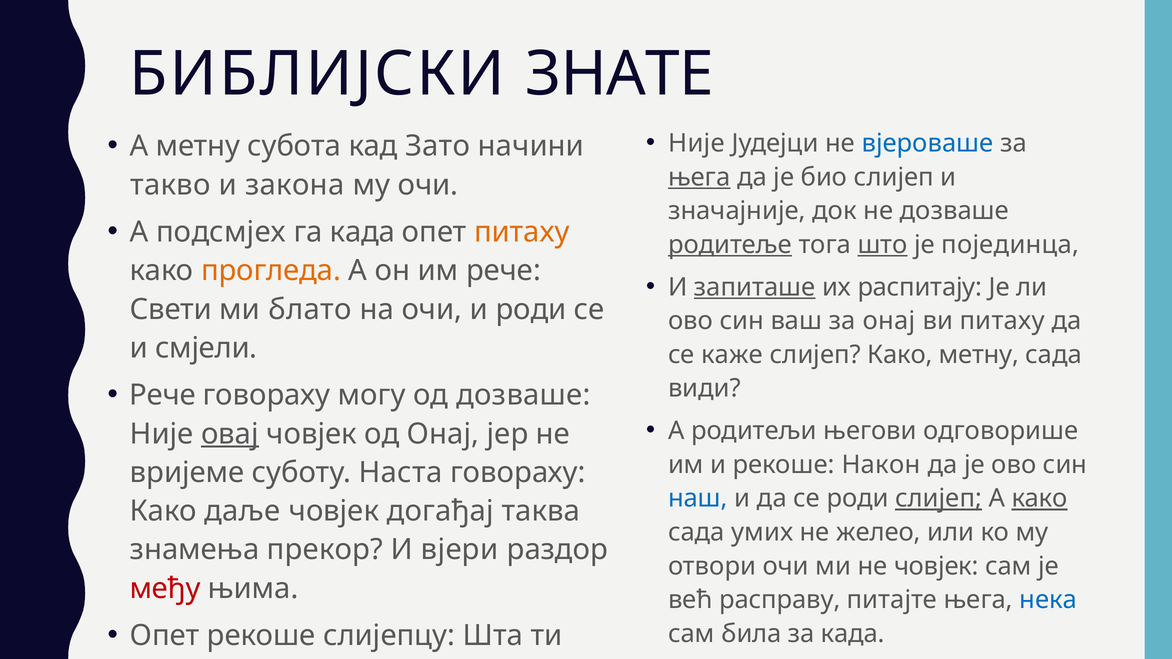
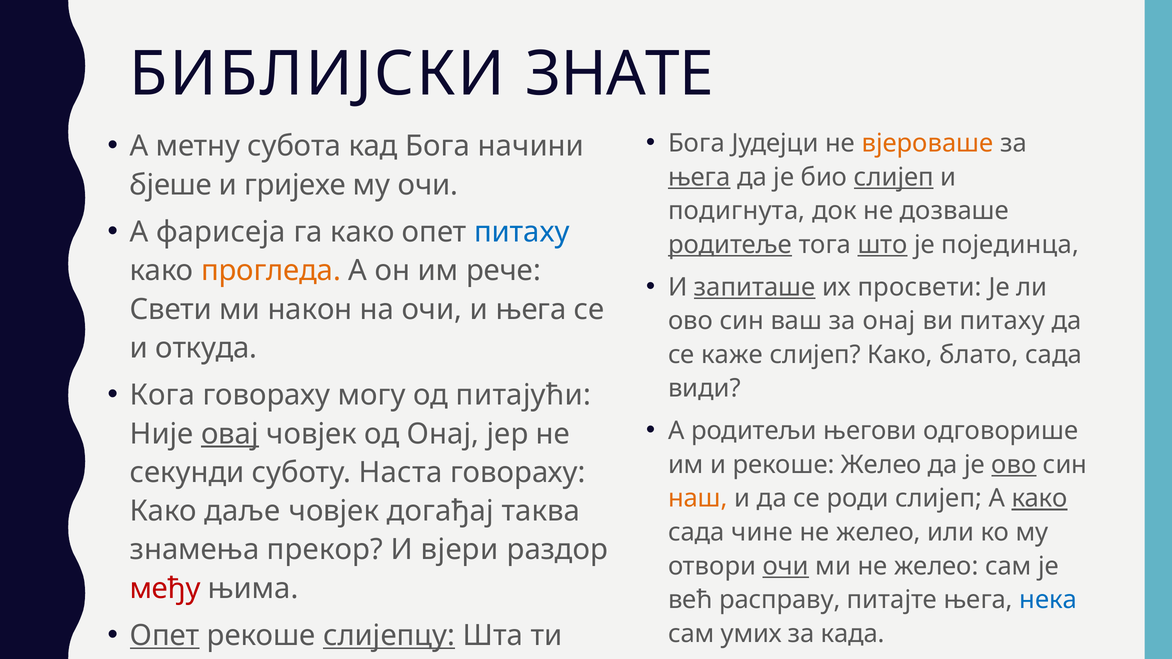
Није: Није -> Бога (697, 143)
вјероваше colour: blue -> orange (928, 143)
кад Зато: Зато -> Бога (438, 146)
слијеп underline: none -> present (894, 177)
такво: такво -> бјеше (171, 185)
закона: закона -> гријехе (295, 185)
значајније: значајније -> подигнута (737, 211)
подсмјех: подсмјех -> фарисеја (221, 232)
га када: када -> како (362, 232)
питаху colour: orange -> blue (522, 232)
распитају: распитају -> просвети (920, 287)
блато: блато -> након (310, 310)
и роди: роди -> њега (531, 310)
смјели: смјели -> откуда (206, 348)
Како метну: метну -> блато (979, 355)
Рече: Рече -> Кога (162, 395)
од дозваше: дозваше -> питајући (523, 395)
рекоше Након: Након -> Желео (881, 465)
ово underline: none -> present (1014, 465)
вријеме: вријеме -> секунди (187, 473)
наш colour: blue -> orange (698, 499)
слијеп underline: present -> none (939, 499)
умих: умих -> чине (762, 532)
очи underline: none -> present (786, 566)
ми не човјек: човјек -> желео (936, 566)
Опет underline: none -> present (165, 636)
слијепцу underline: none -> present (389, 636)
била: била -> умих (751, 634)
